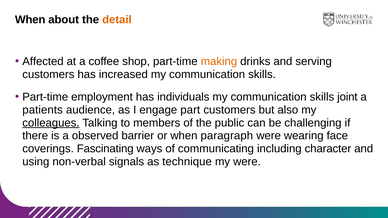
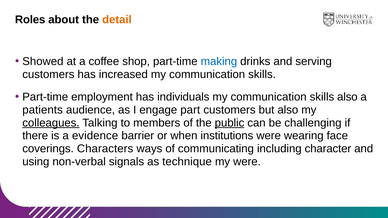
When: When -> Roles (30, 20)
Affected: Affected -> Showed (43, 62)
making colour: orange -> blue (219, 62)
skills joint: joint -> also (347, 97)
public underline: none -> present (230, 123)
observed: observed -> evidence (95, 136)
paragraph: paragraph -> institutions (227, 136)
Fascinating: Fascinating -> Characters (105, 149)
